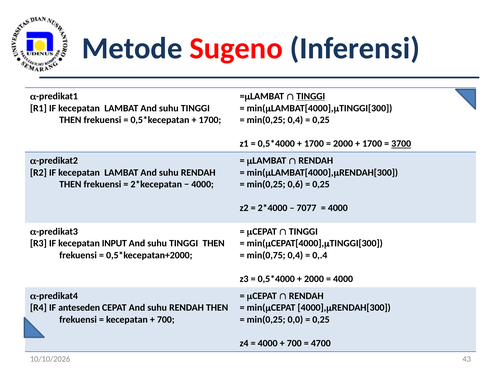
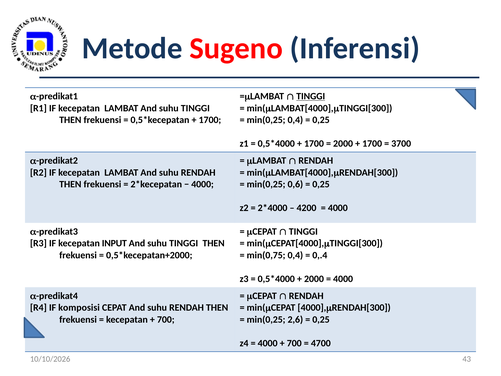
3700 underline: present -> none (401, 144)
7077: 7077 -> 4200 (307, 208)
anteseden: anteseden -> komposisi (79, 307)
0,0: 0,0 -> 2,6 (295, 319)
